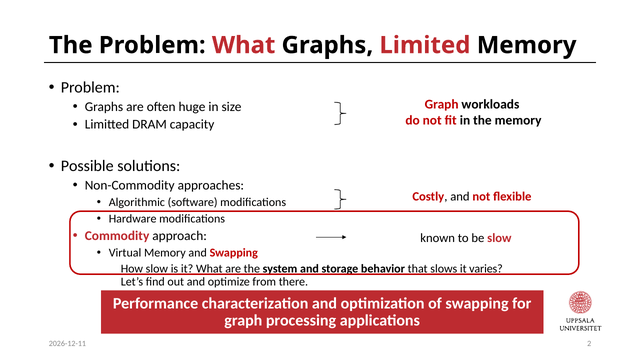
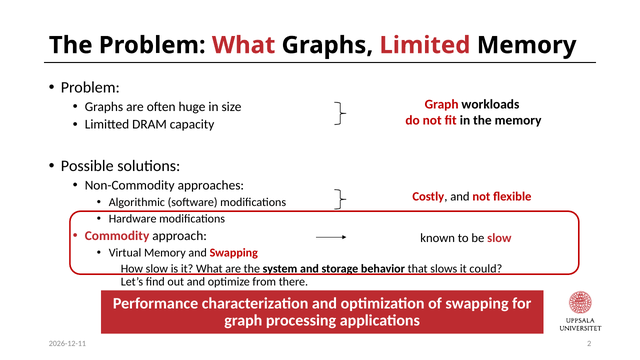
varies: varies -> could (486, 269)
